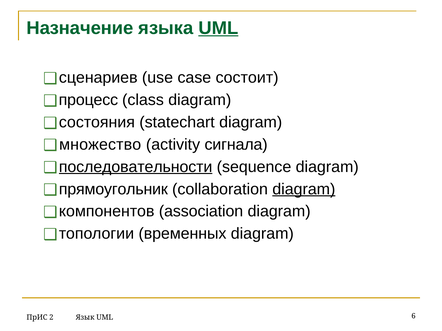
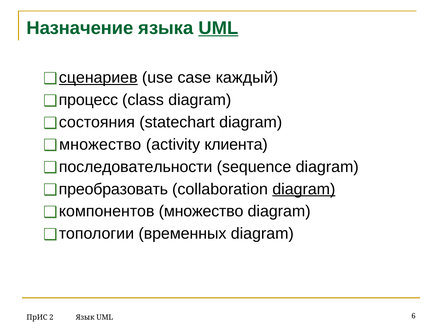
сценариев underline: none -> present (98, 78)
состоит: состоит -> каждый (247, 78)
сигнала: сигнала -> клиента (236, 145)
последовательности underline: present -> none (136, 167)
прямоугольник: прямоугольник -> преобразовать (113, 189)
компонентов association: association -> множество (201, 212)
